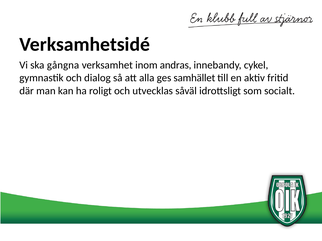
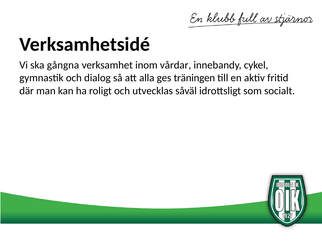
andras: andras -> vårdar (176, 65)
samhället: samhället -> träningen (194, 78)
